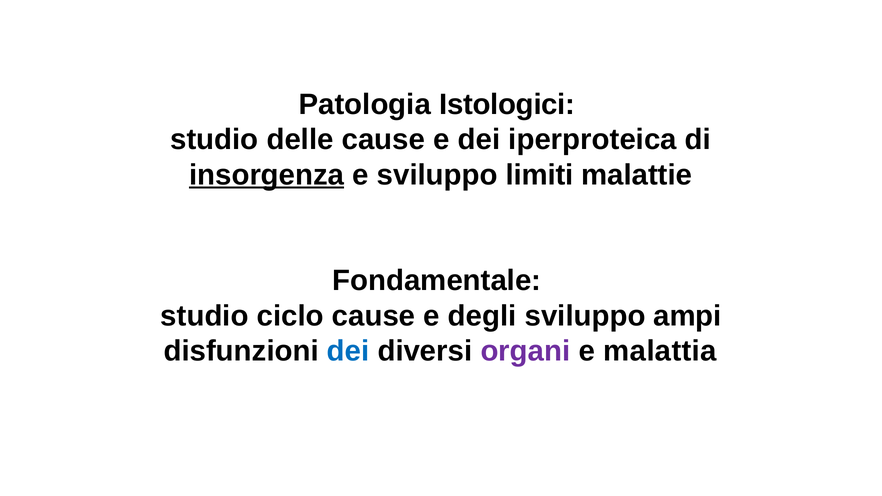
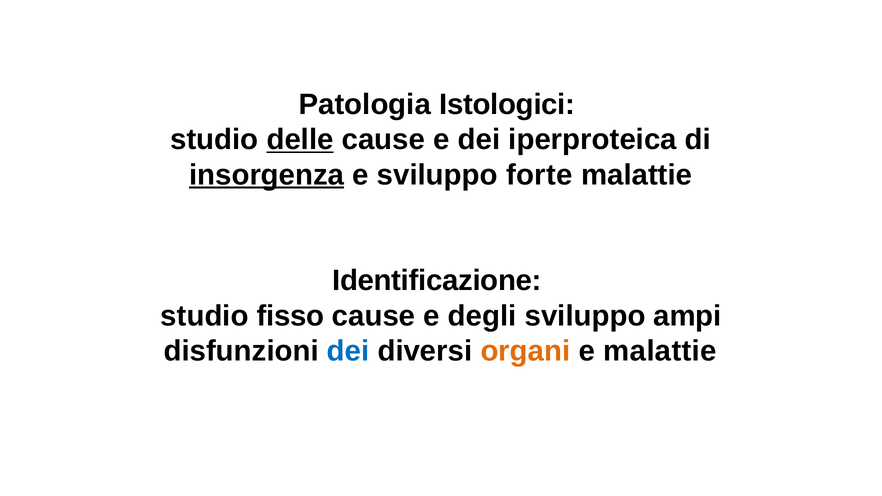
delle underline: none -> present (300, 140)
limiti: limiti -> forte (539, 175)
Fondamentale: Fondamentale -> Identificazione (437, 281)
ciclo: ciclo -> fisso (290, 316)
organi colour: purple -> orange (525, 351)
e malattia: malattia -> malattie (660, 351)
